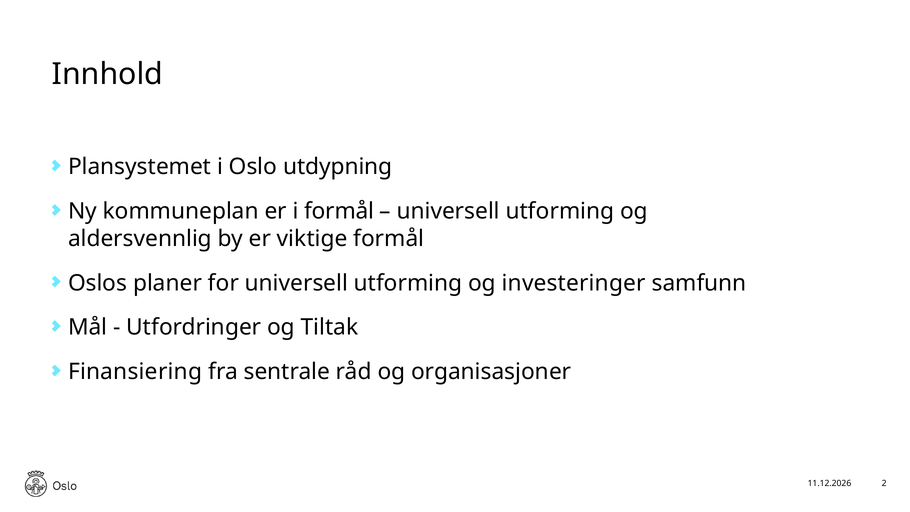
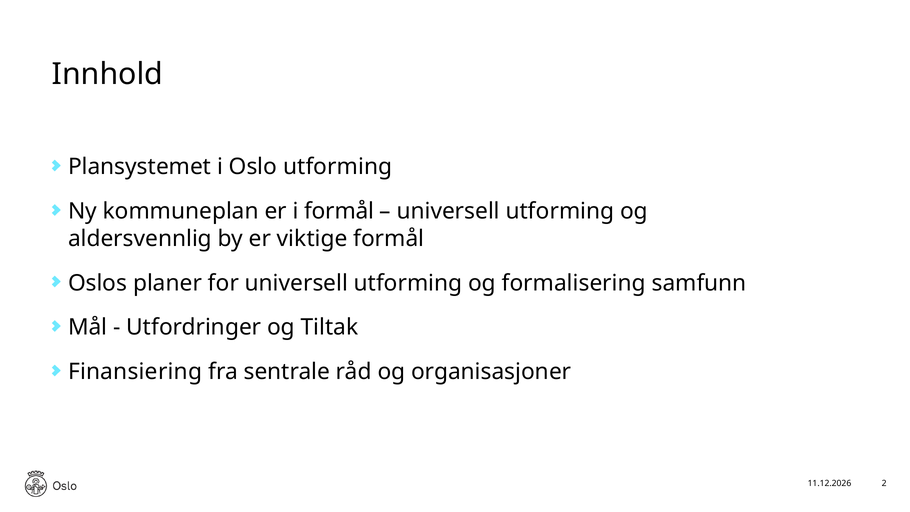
Oslo utdypning: utdypning -> utforming (338, 167)
investeringer: investeringer -> formalisering (574, 283)
